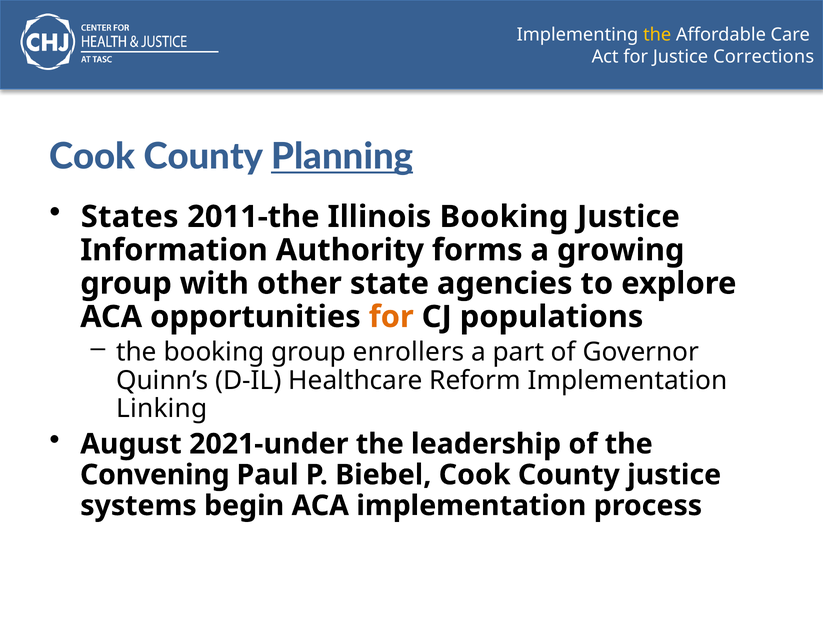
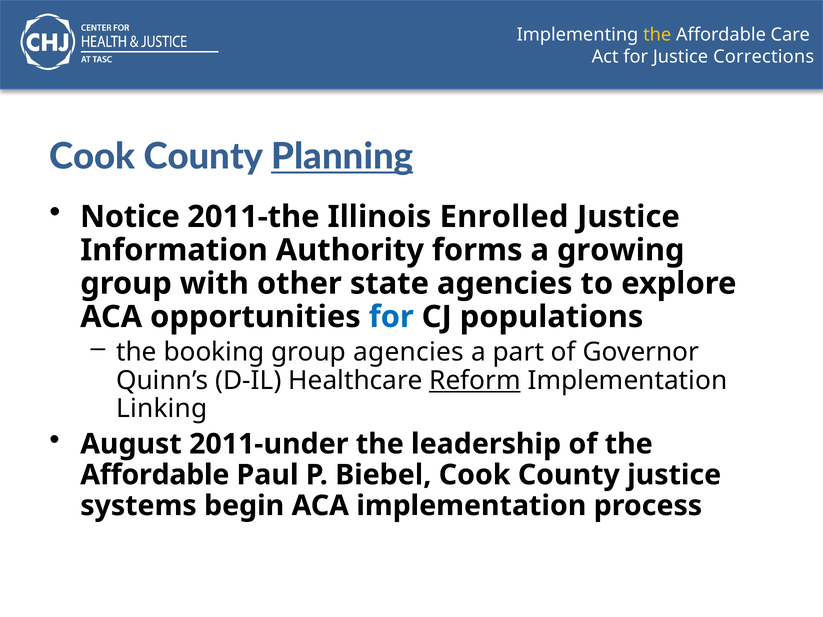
States: States -> Notice (130, 217)
Illinois Booking: Booking -> Enrolled (504, 217)
for colour: orange -> blue (391, 317)
group enrollers: enrollers -> agencies (408, 352)
Reform underline: none -> present (475, 381)
2021-under: 2021-under -> 2011-under (269, 444)
Convening: Convening -> Affordable (155, 475)
